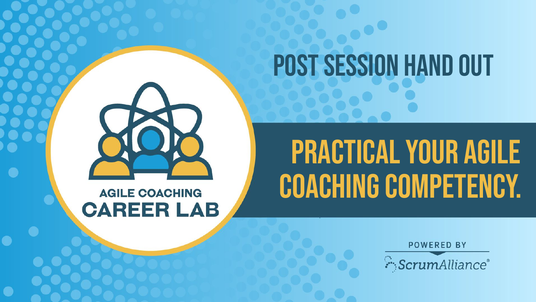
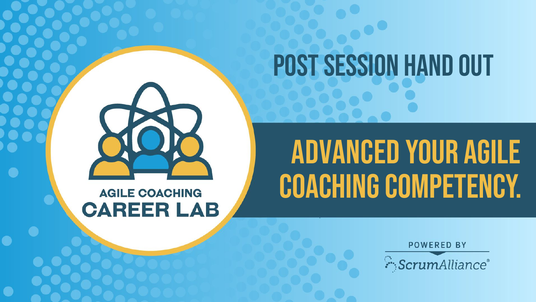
Practical: Practical -> Advanced (346, 152)
